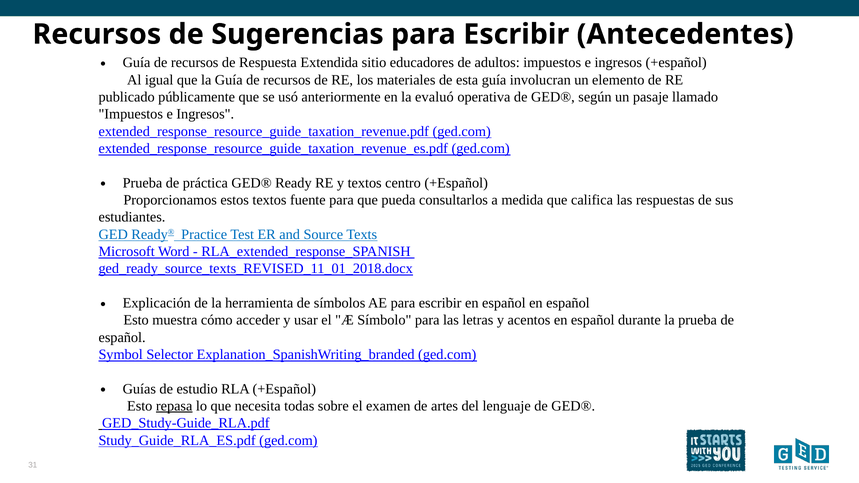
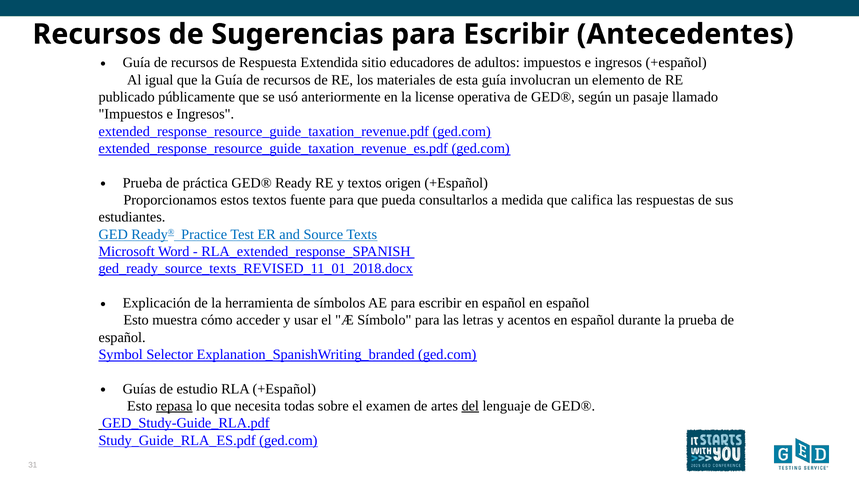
evaluó: evaluó -> license (435, 97)
centro: centro -> origen (403, 183)
del underline: none -> present (470, 406)
